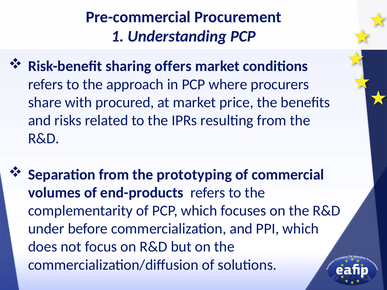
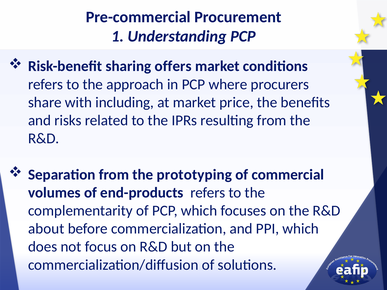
procured: procured -> including (125, 102)
under: under -> about (46, 229)
